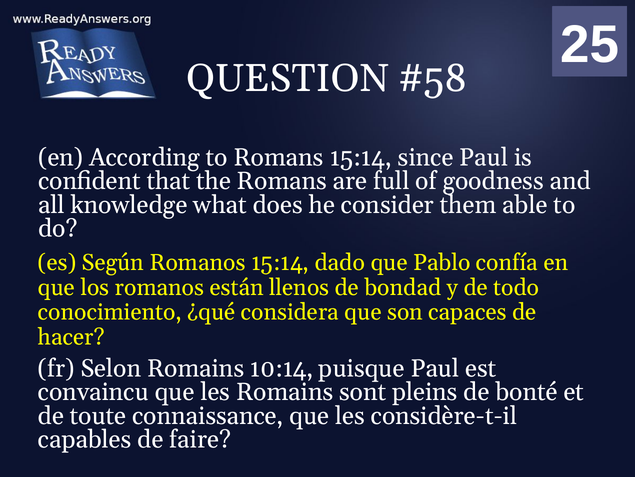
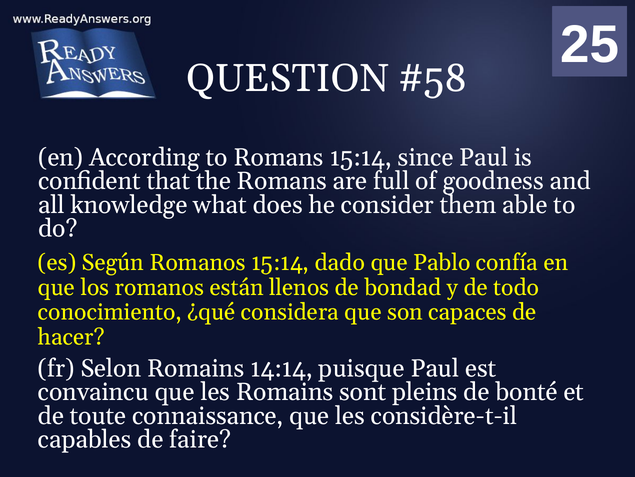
10:14: 10:14 -> 14:14 (281, 368)
